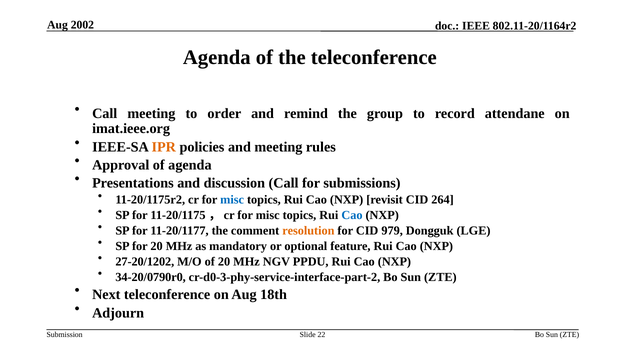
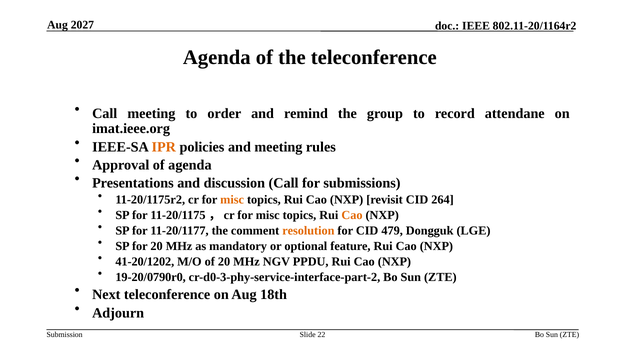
2002: 2002 -> 2027 (82, 25)
misc colour: blue -> orange (232, 199)
Cao colour: blue -> orange (352, 215)
979: 979 -> 479 (392, 230)
27-20/1202: 27-20/1202 -> 41-20/1202 (145, 262)
34-20/0790r0: 34-20/0790r0 -> 19-20/0790r0 (151, 277)
